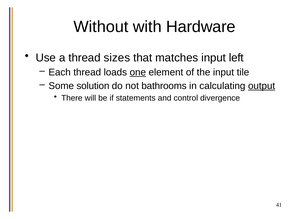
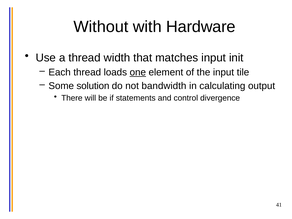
sizes: sizes -> width (117, 58)
left: left -> init (236, 58)
bathrooms: bathrooms -> bandwidth (164, 86)
output underline: present -> none (262, 86)
